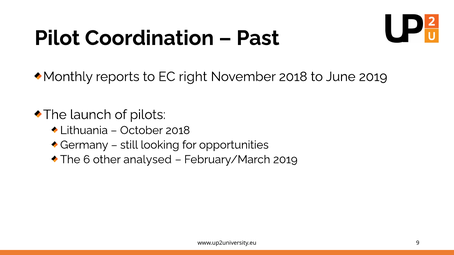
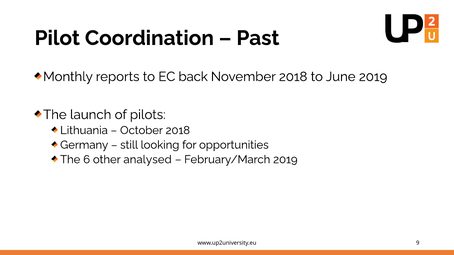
right: right -> back (193, 77)
